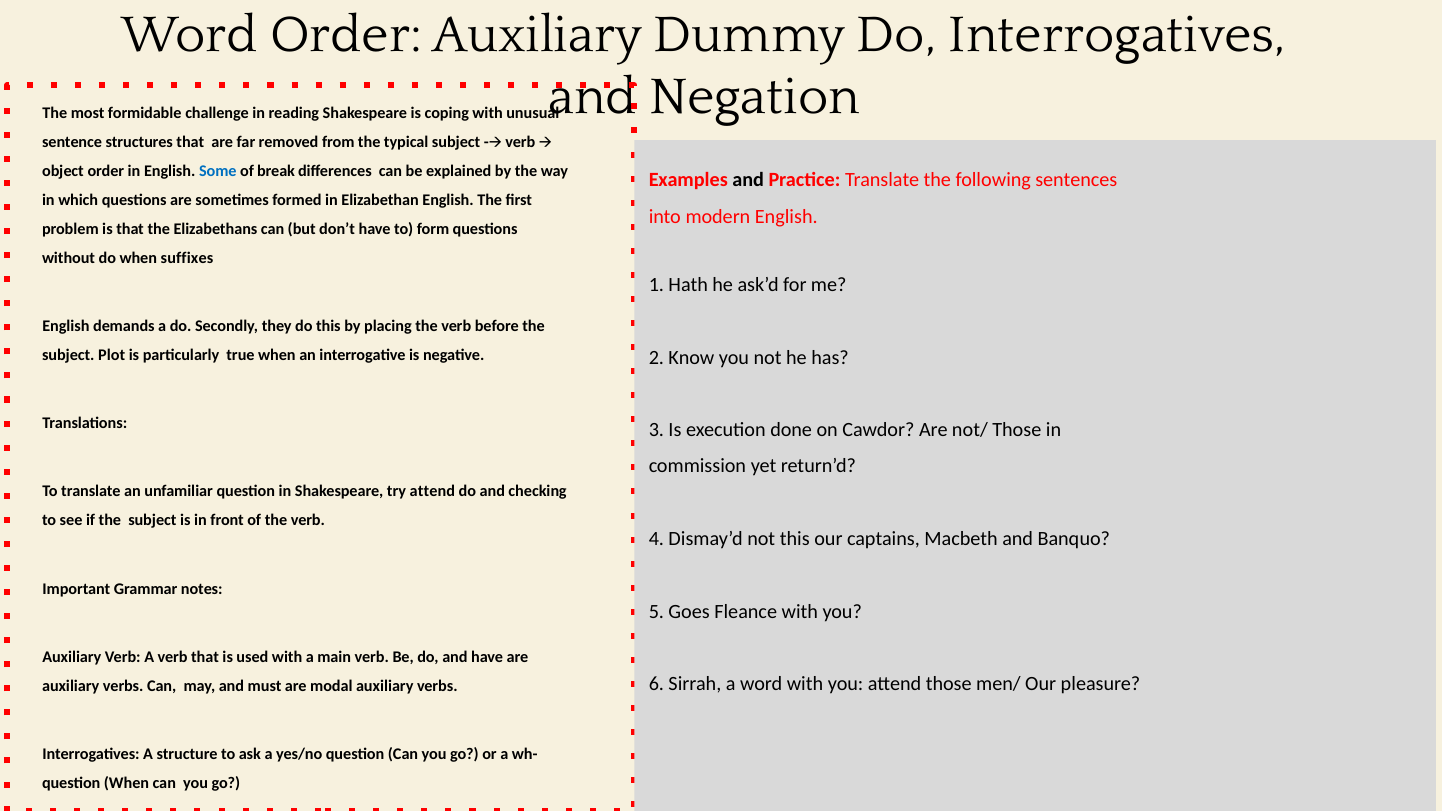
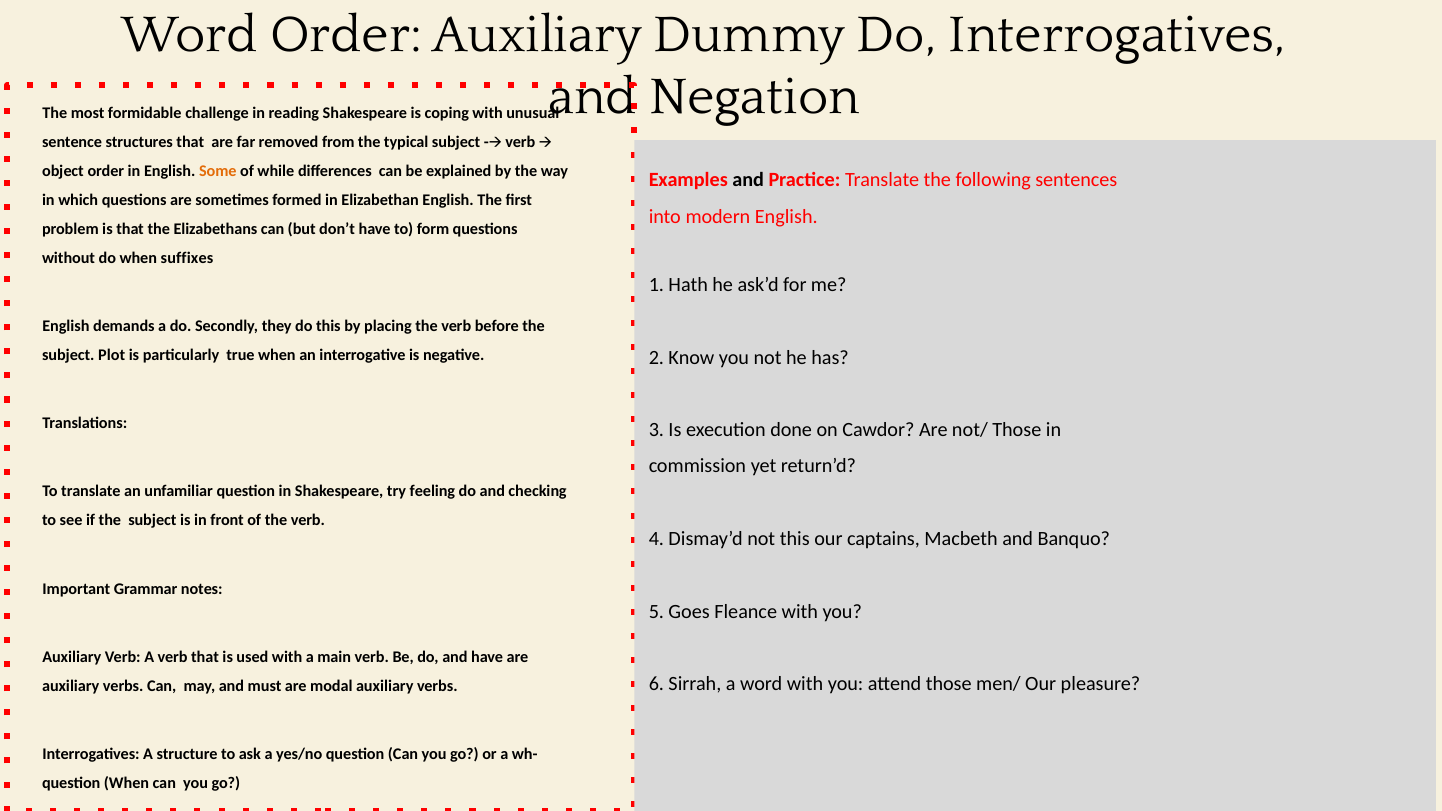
Some colour: blue -> orange (218, 171)
break: break -> while (276, 171)
try attend: attend -> feeling (432, 492)
